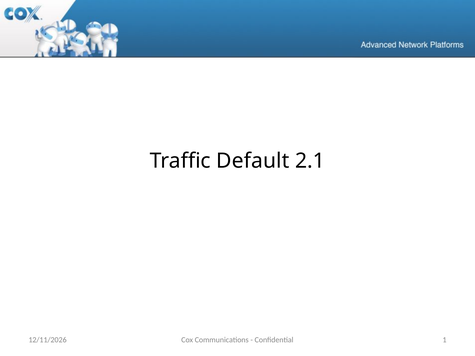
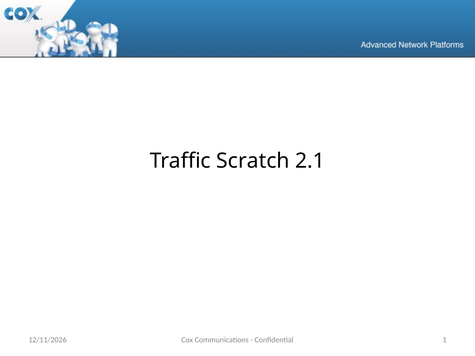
Default: Default -> Scratch (253, 161)
